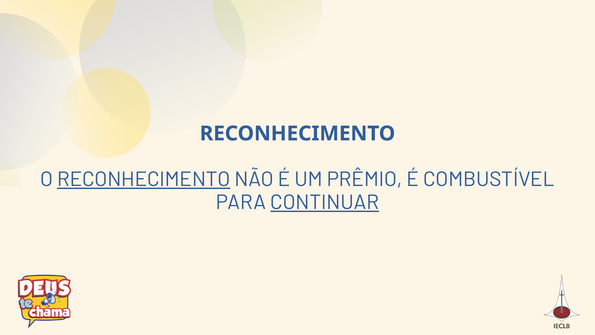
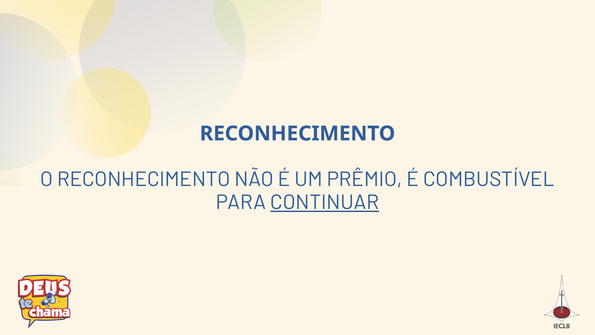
RECONHECIMENTO underline: present -> none (144, 179)
